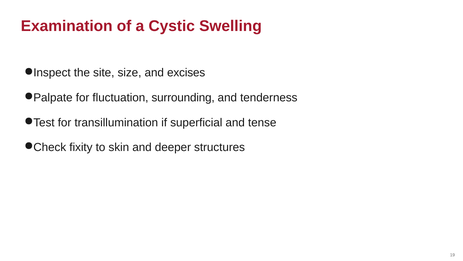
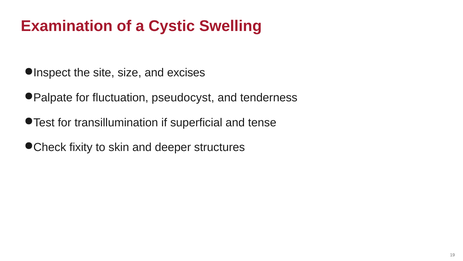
surrounding: surrounding -> pseudocyst (183, 97)
